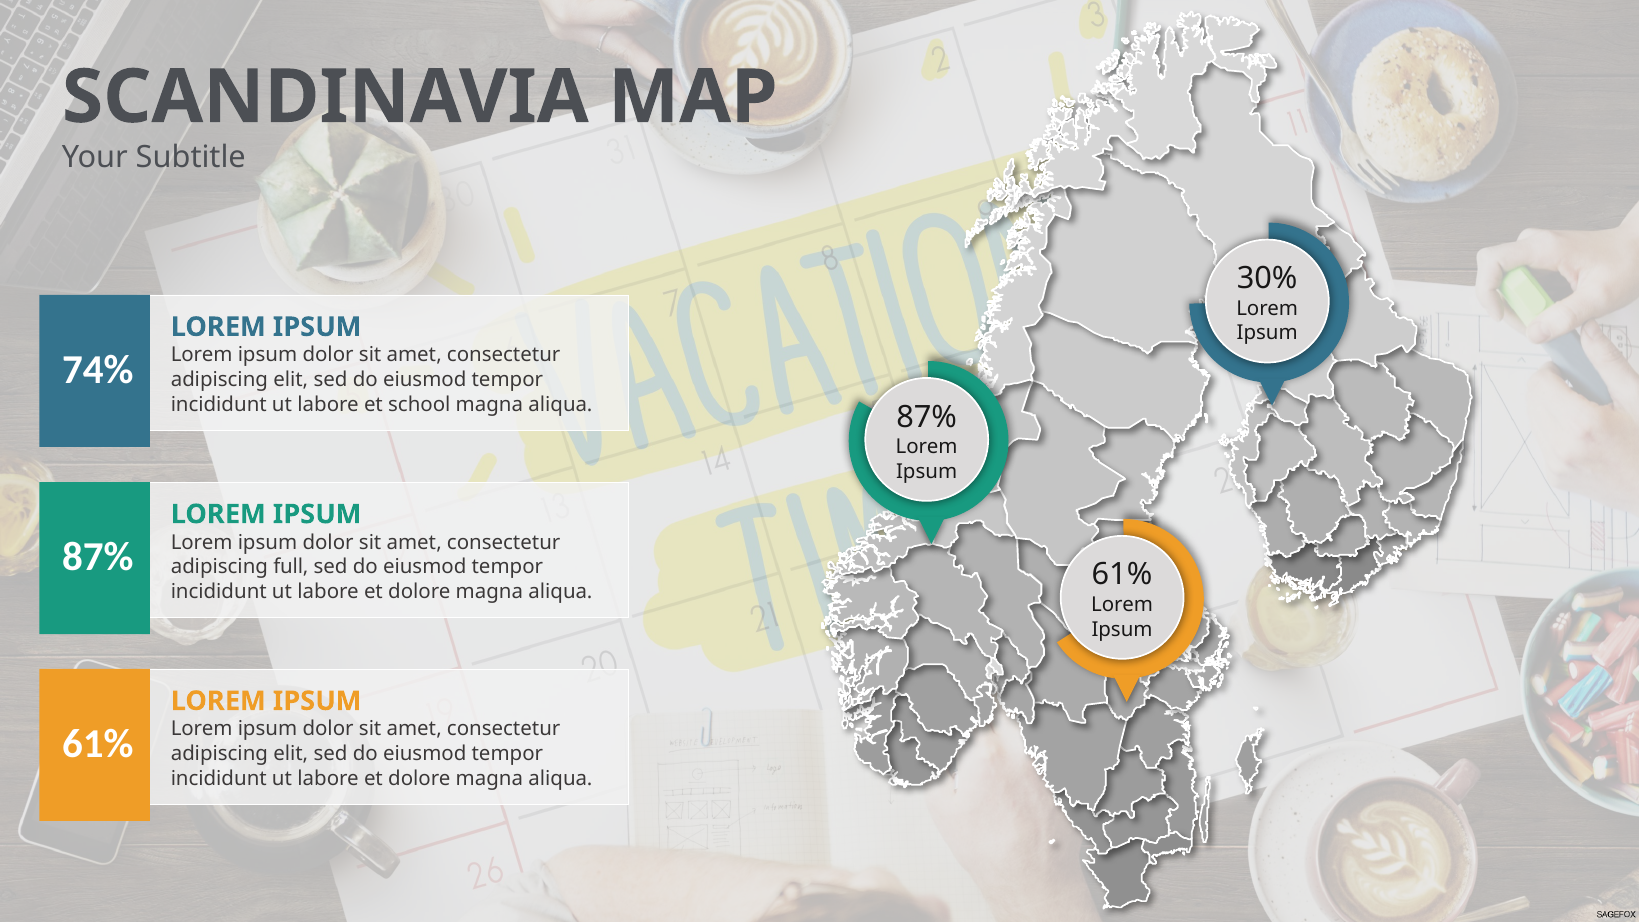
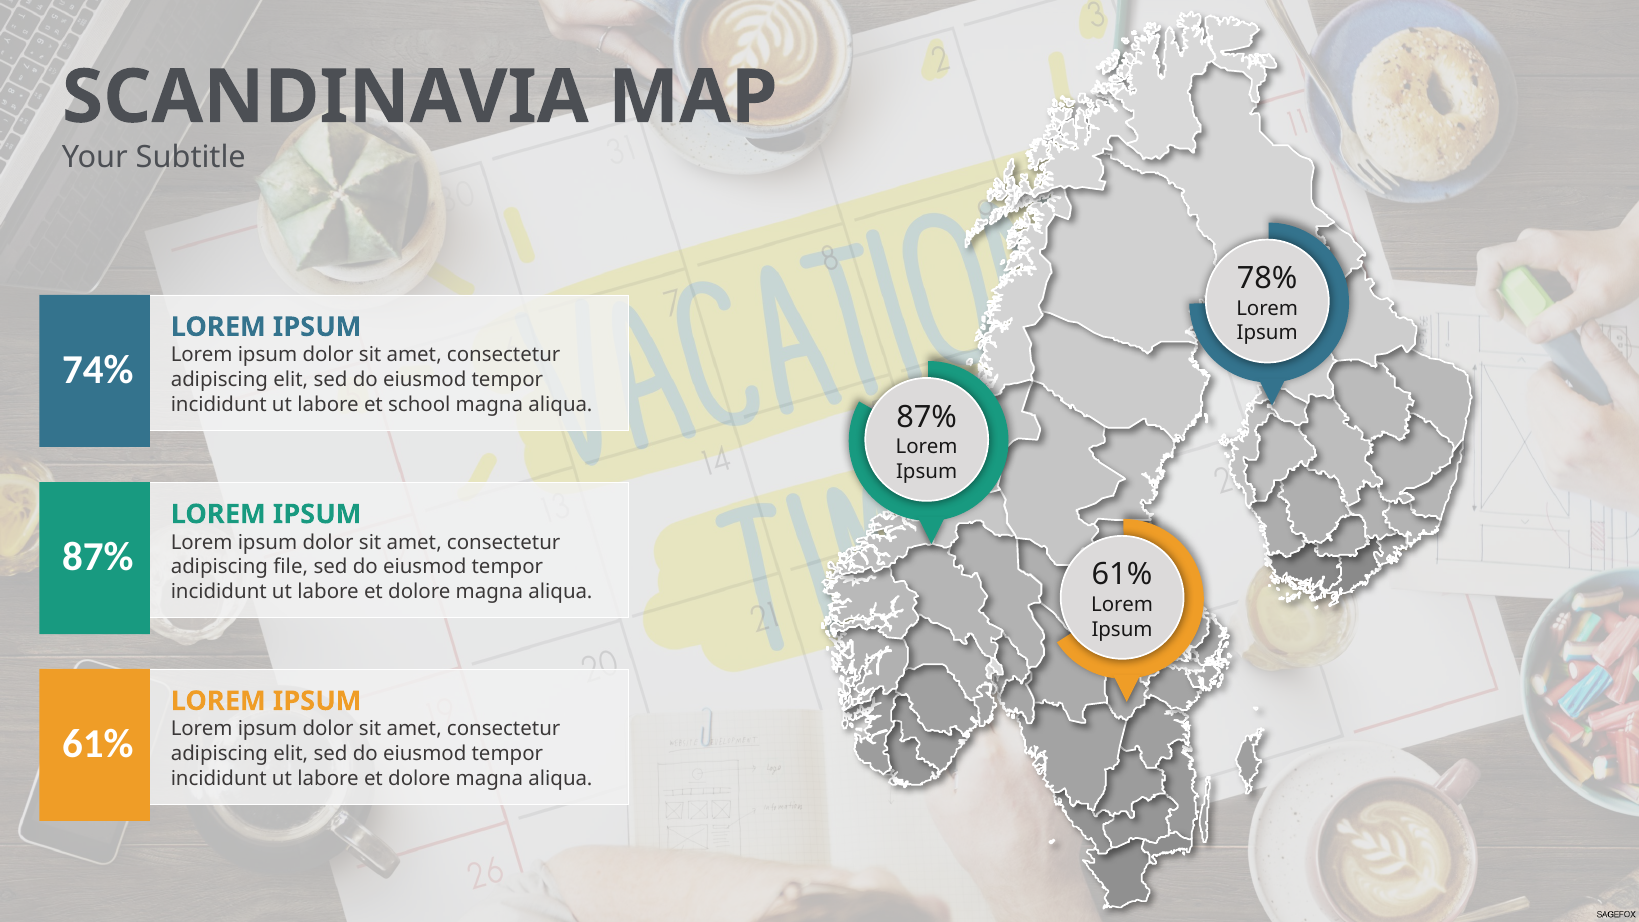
30%: 30% -> 78% (1267, 279)
full: full -> file (291, 567)
